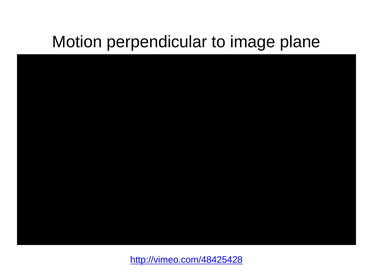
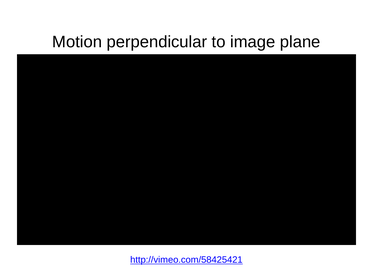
http://vimeo.com/48425428: http://vimeo.com/48425428 -> http://vimeo.com/58425421 (186, 260)
